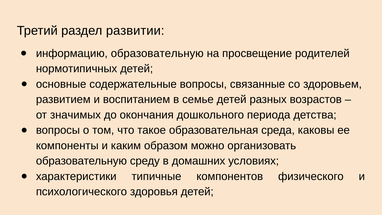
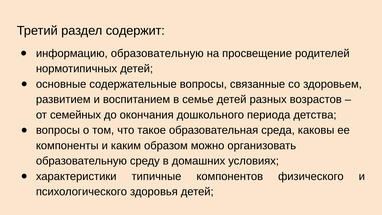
развитии: развитии -> содержит (135, 31)
значимых: значимых -> семейных (76, 115)
